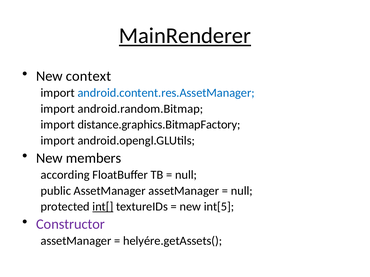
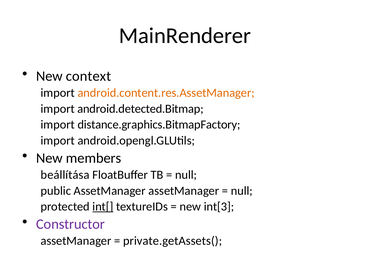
MainRenderer underline: present -> none (185, 36)
android.content.res.AssetManager colour: blue -> orange (166, 93)
android.random.Bitmap: android.random.Bitmap -> android.detected.Bitmap (140, 109)
according: according -> beállítása (65, 175)
int[5: int[5 -> int[3 (219, 207)
helyére.getAssets(: helyére.getAssets( -> private.getAssets( (173, 241)
